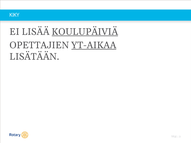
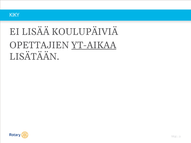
KOULUPÄIVIÄ underline: present -> none (85, 32)
